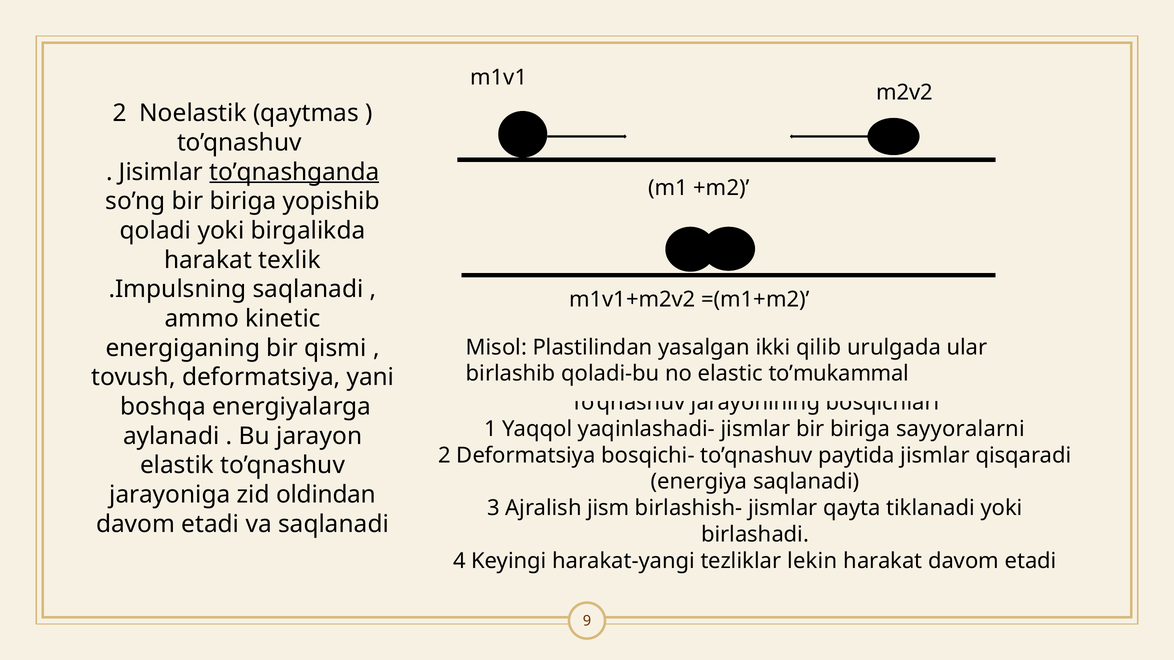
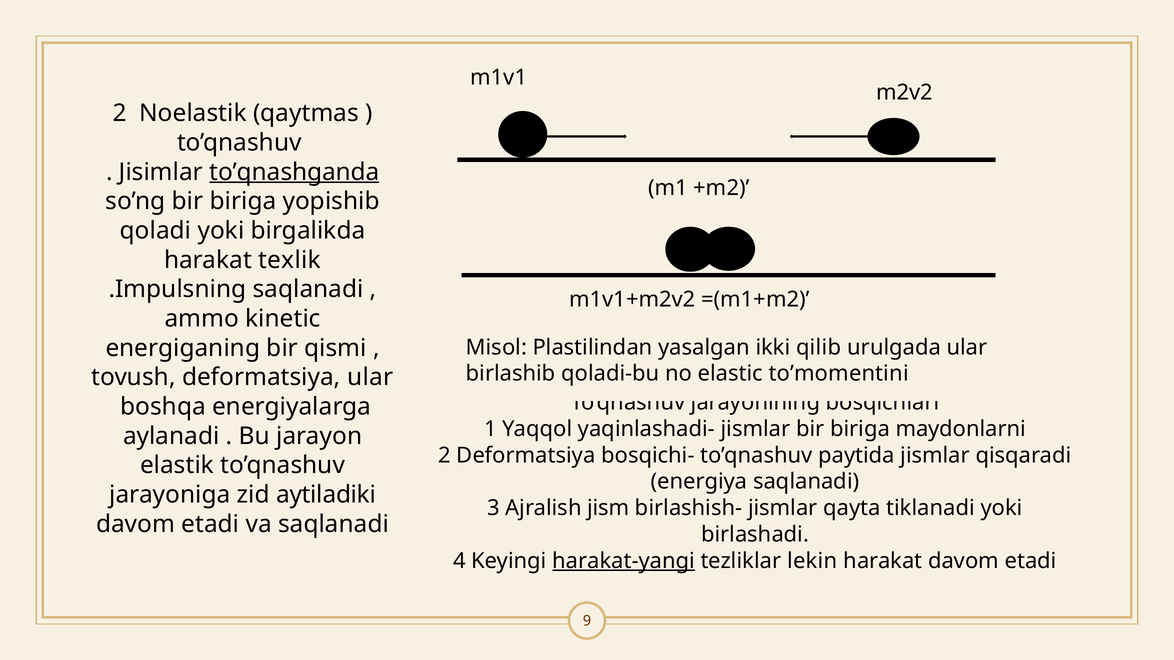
to’mukammal: to’mukammal -> to’momentini (839, 374)
deformatsiya yani: yani -> ular (370, 378)
sayyoralarni: sayyoralarni -> maydonlarni (961, 429)
oldindan: oldindan -> aytiladiki (326, 495)
harakat-yangi underline: none -> present (624, 561)
